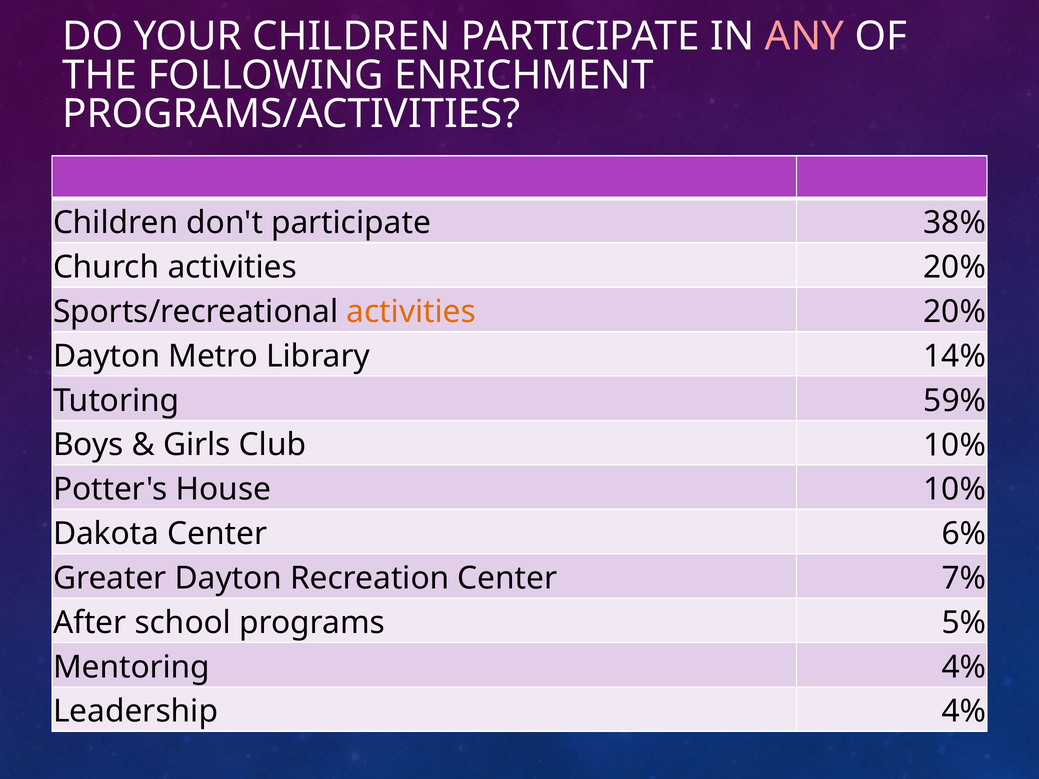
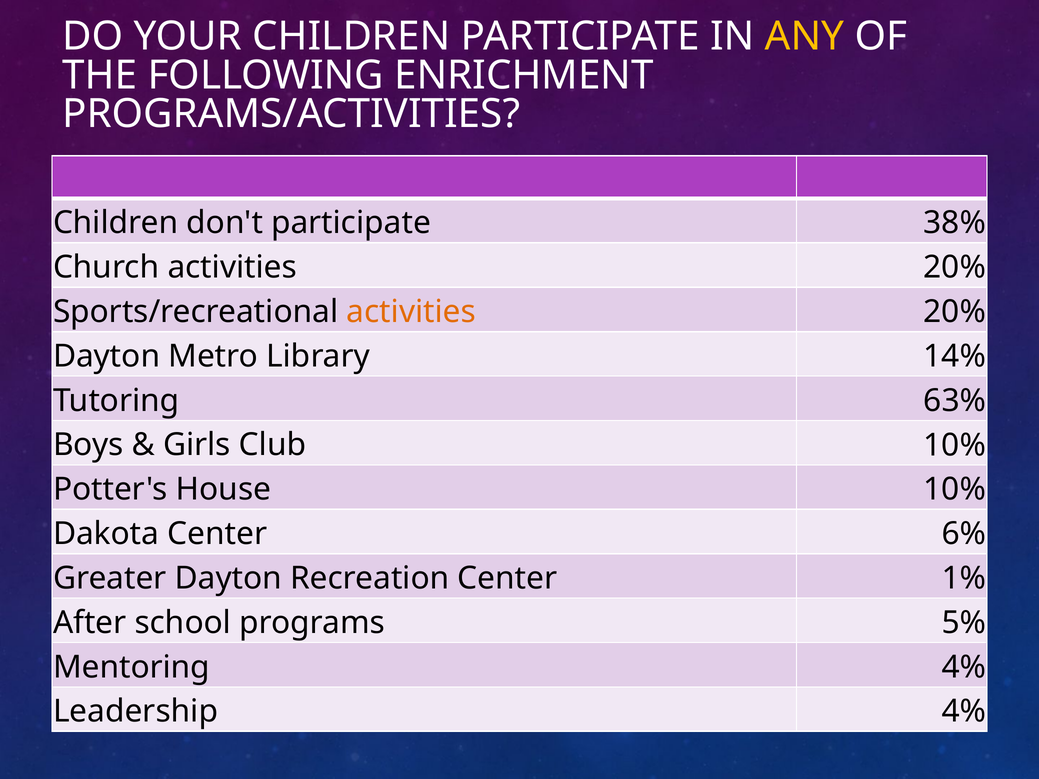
ANY colour: pink -> yellow (804, 36)
59%: 59% -> 63% (955, 401)
7%: 7% -> 1% (964, 578)
